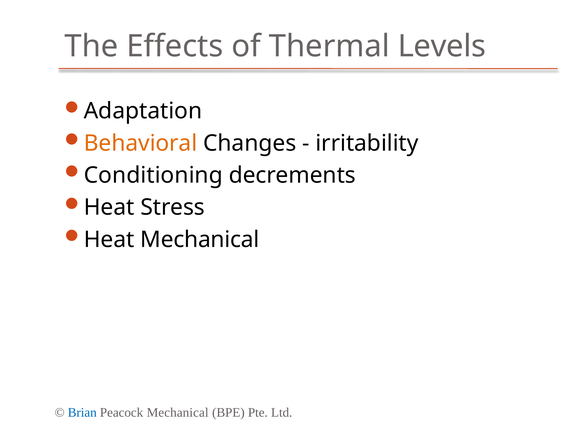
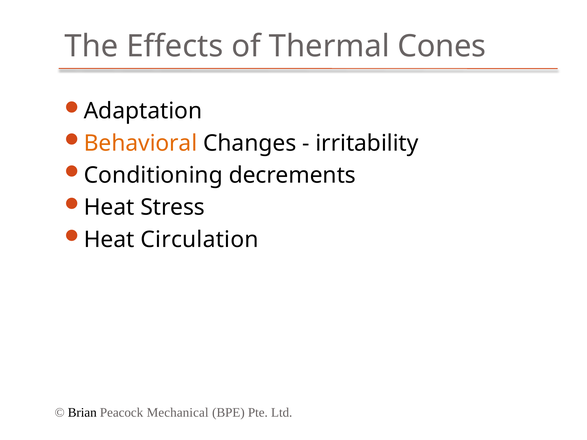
Levels: Levels -> Cones (442, 46)
Heat Mechanical: Mechanical -> Circulation (200, 240)
Brian colour: blue -> black (82, 413)
